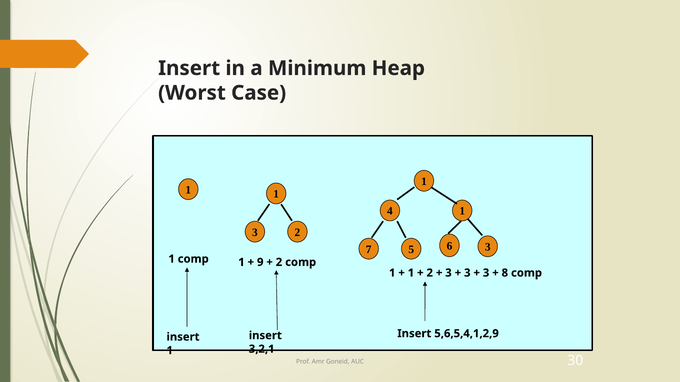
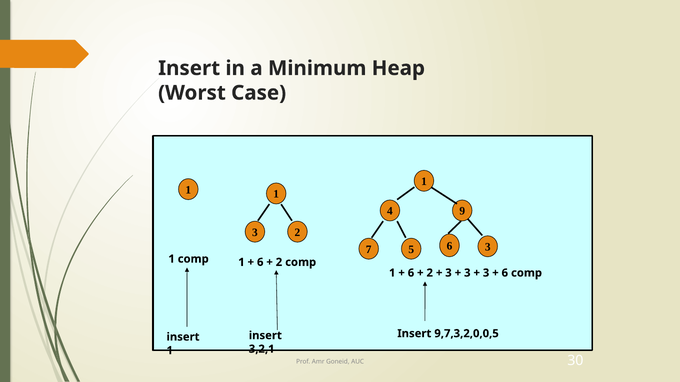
4 1: 1 -> 9 (462, 212)
9: 9 -> 6 (260, 262)
1: 1 -> 6 (411, 273)
8: 8 -> 6 (505, 273)
5,6,5,4,1,2,9: 5,6,5,4,1,2,9 -> 9,7,3,2,0,0,5 (467, 334)
